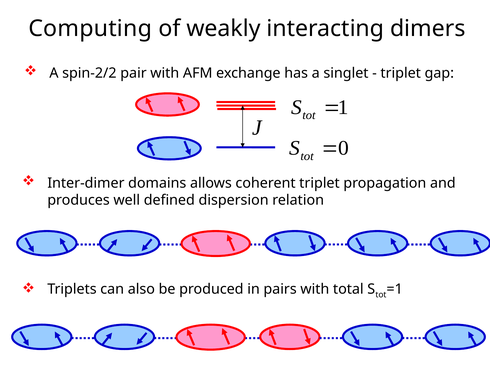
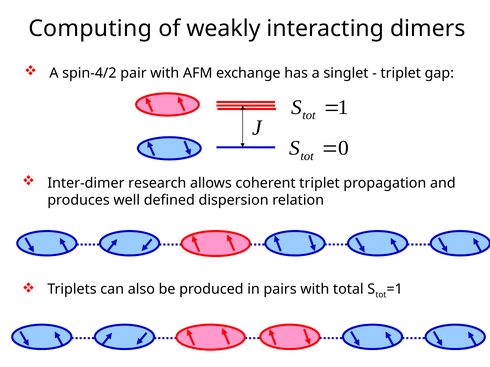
spin-2/2: spin-2/2 -> spin-4/2 (89, 73)
domains: domains -> research (157, 183)
